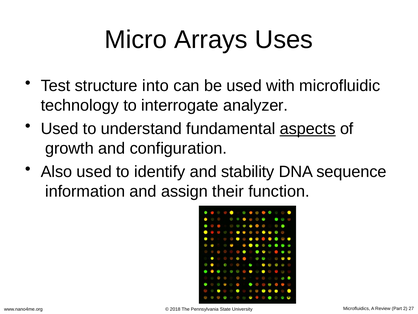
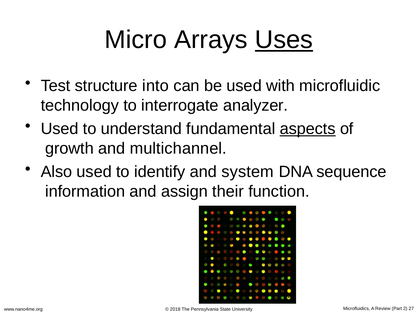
Uses underline: none -> present (284, 40)
configuration: configuration -> multichannel (178, 148)
stability: stability -> system (248, 172)
